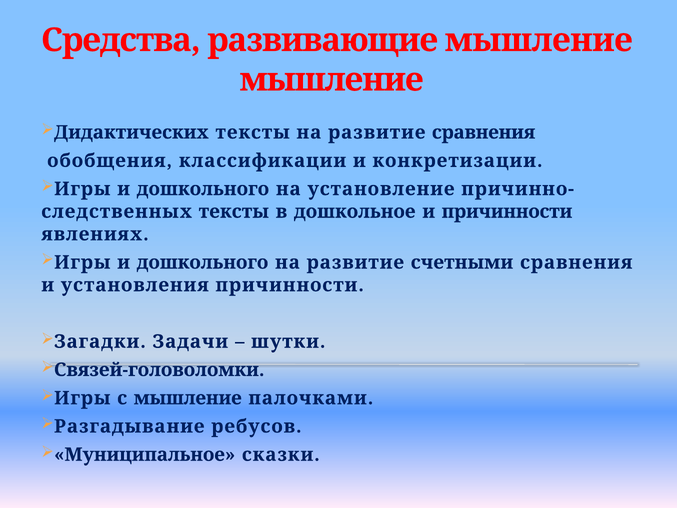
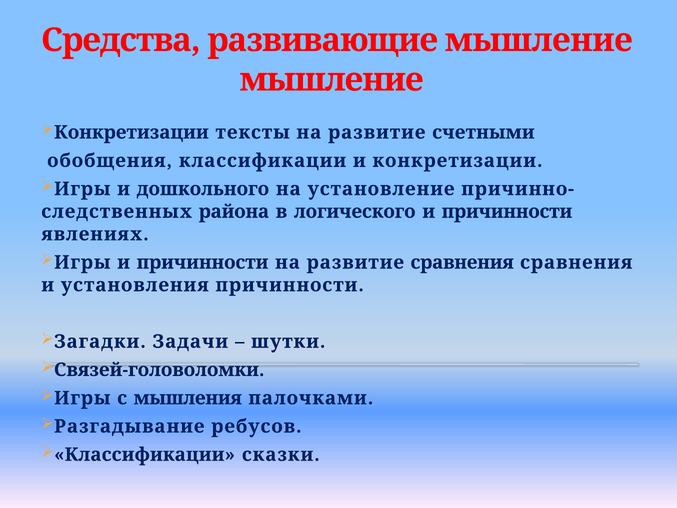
Дидактических: Дидактических -> Конкретизации (131, 132)
развитие сравнения: сравнения -> счетными (483, 132)
тексты: тексты -> района (234, 211)
дошкольное: дошкольное -> логического (355, 211)
дошкольного: дошкольного -> причинности (203, 262)
развитие счетными: счетными -> сравнения (462, 262)
с мышление: мышление -> мышления (188, 398)
Муниципальное: Муниципальное -> Классификации (145, 454)
